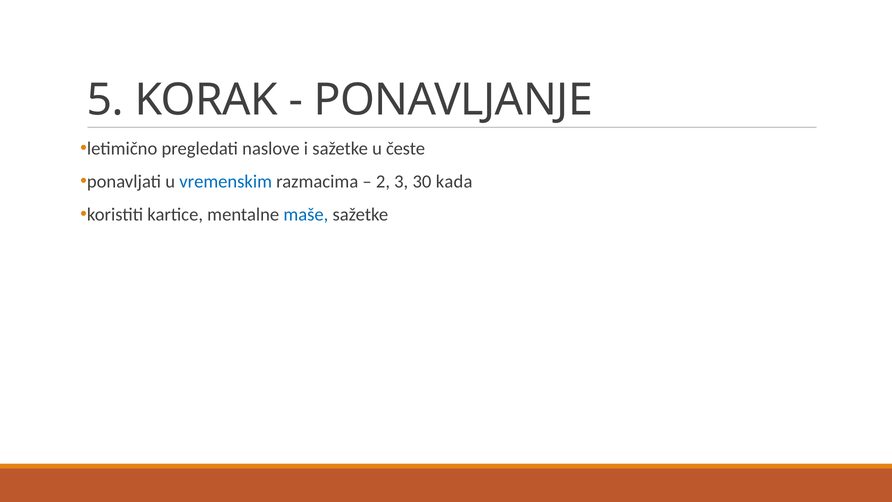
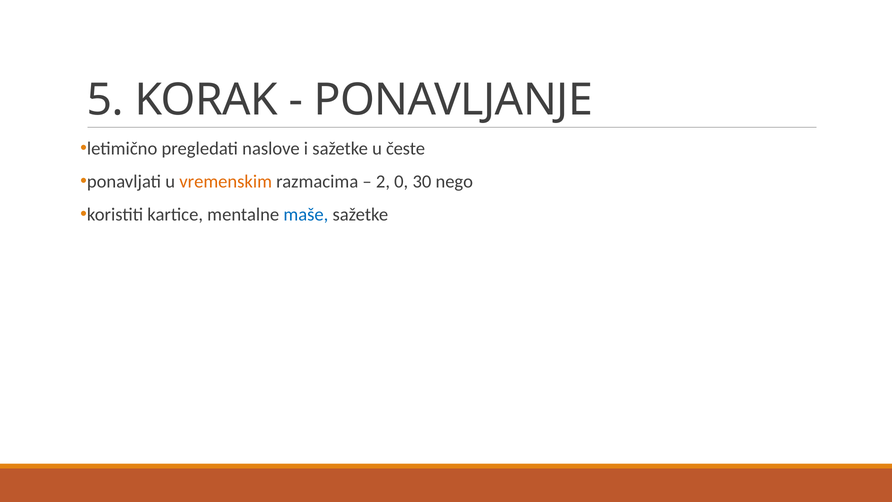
vremenskim colour: blue -> orange (226, 181)
3: 3 -> 0 (401, 181)
kada: kada -> nego (454, 181)
